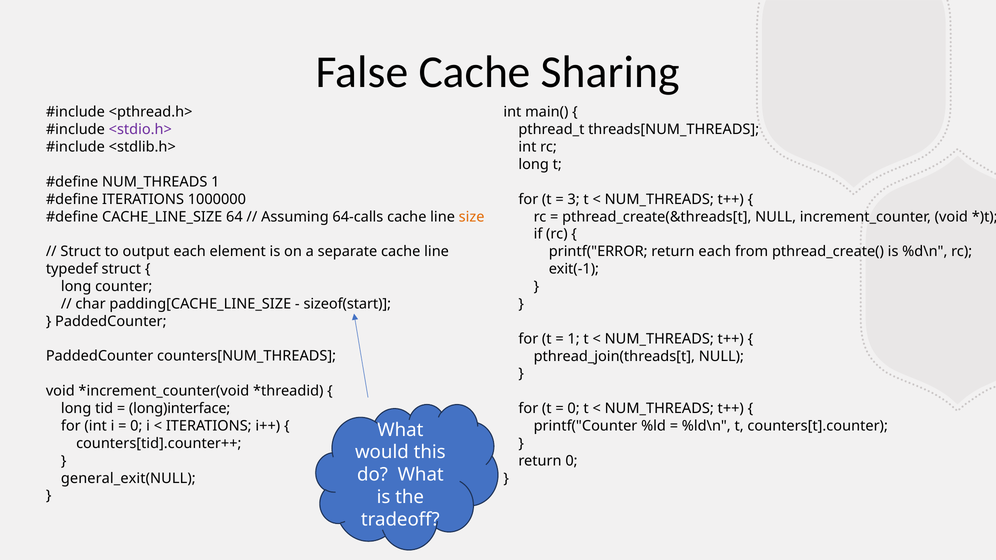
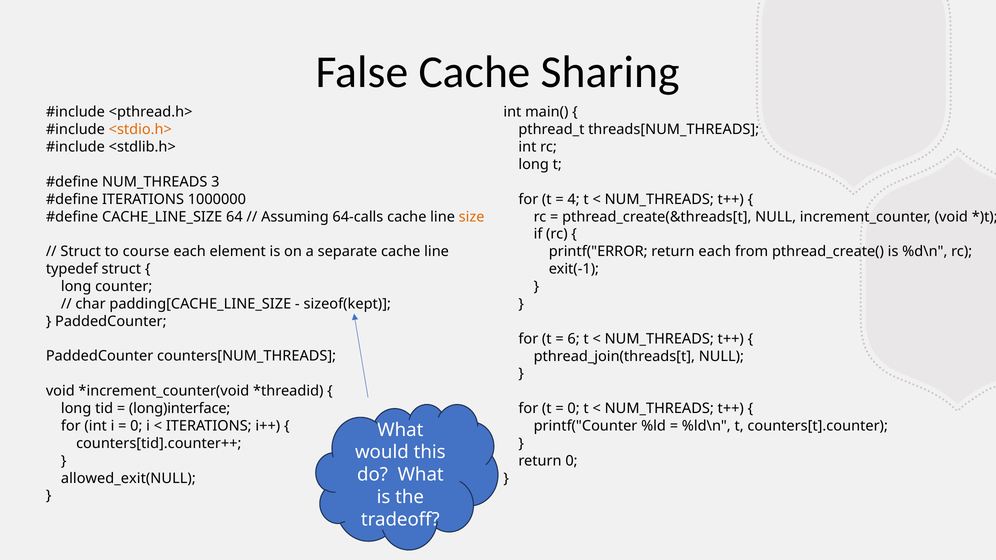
<stdio.h> colour: purple -> orange (140, 130)
NUM_THREADS 1: 1 -> 3 (215, 182)
3: 3 -> 4 (574, 199)
output: output -> course (146, 252)
sizeof(start: sizeof(start -> sizeof(kept (347, 304)
1: 1 -> 6 (574, 339)
general_exit(NULL: general_exit(NULL -> allowed_exit(NULL (128, 478)
